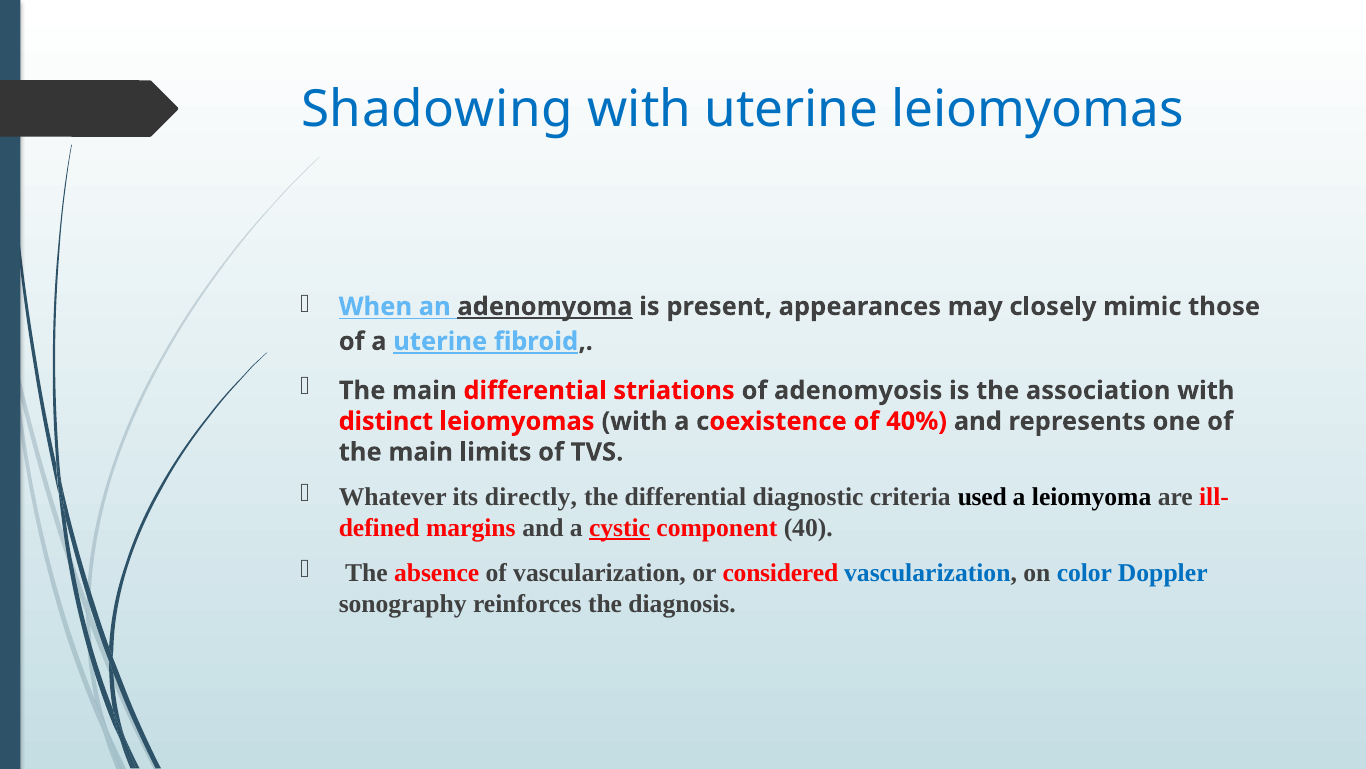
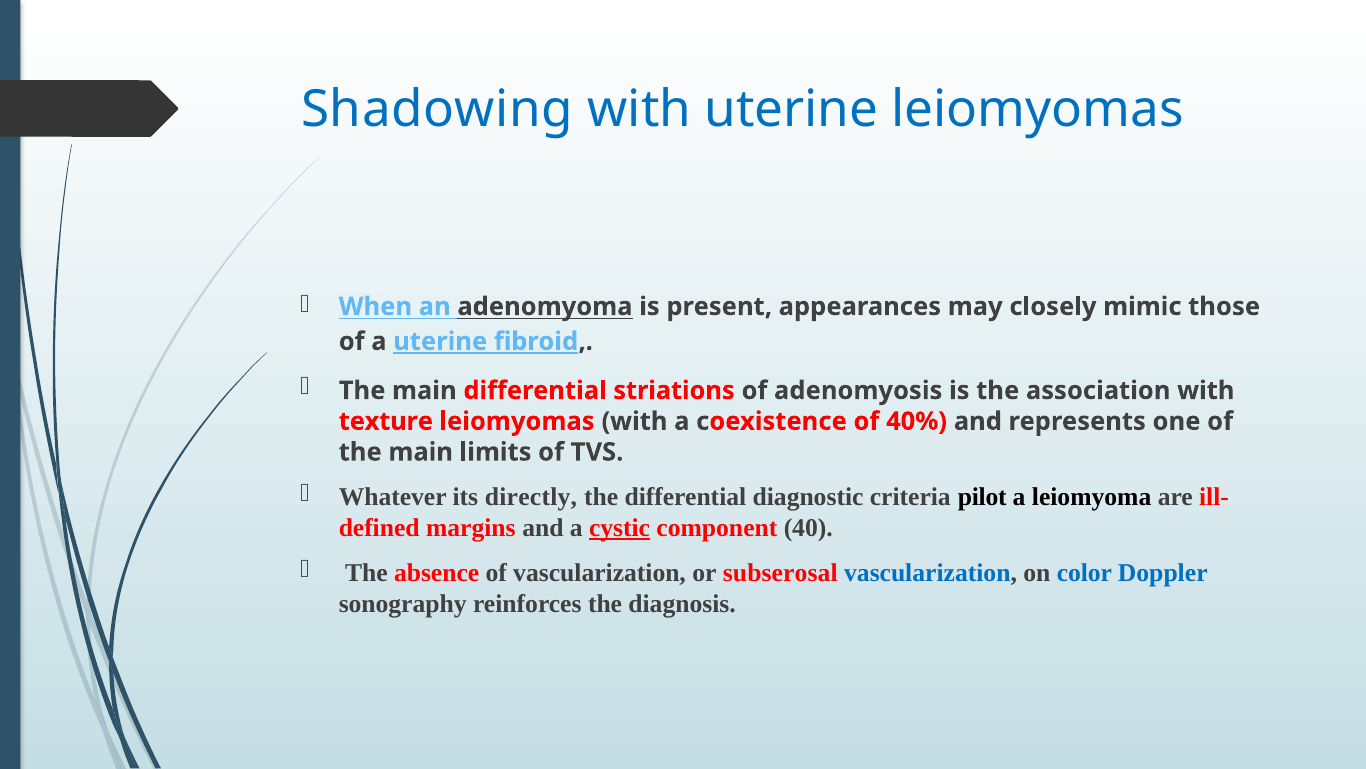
adenomyoma underline: present -> none (545, 306)
distinct: distinct -> texture (386, 421)
used: used -> pilot (982, 497)
considered: considered -> subserosal (780, 572)
